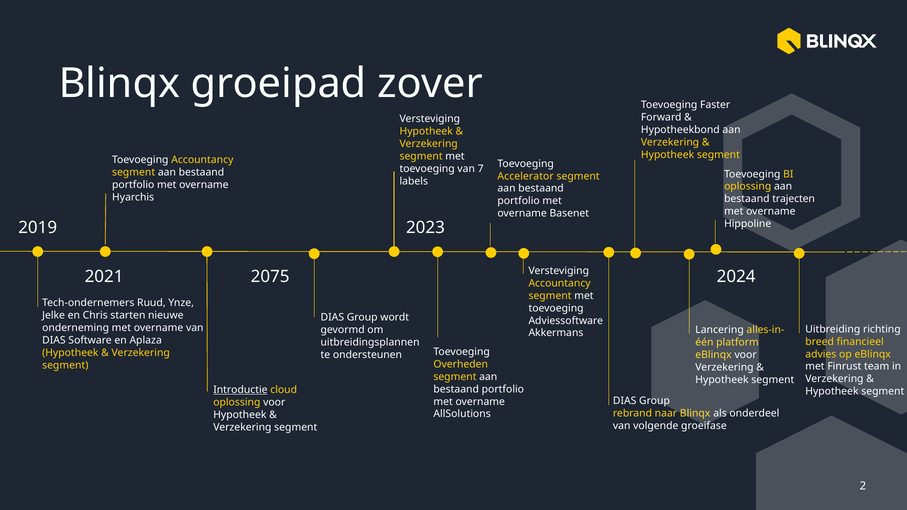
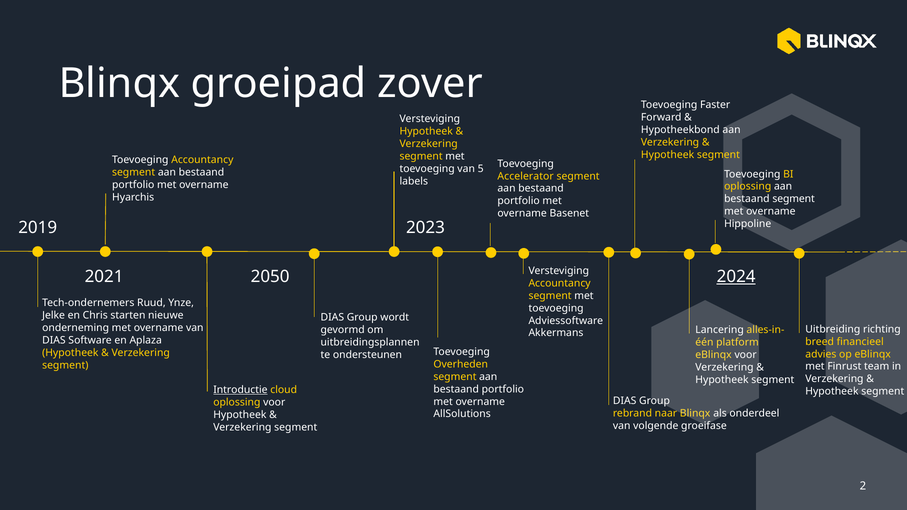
7: 7 -> 5 (481, 169)
bestaand trajecten: trajecten -> segment (794, 199)
2075: 2075 -> 2050 (270, 277)
2024 underline: none -> present (736, 277)
